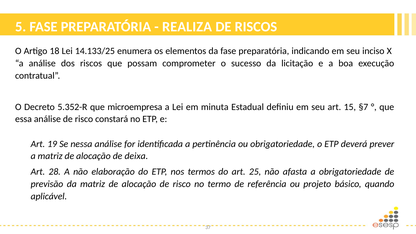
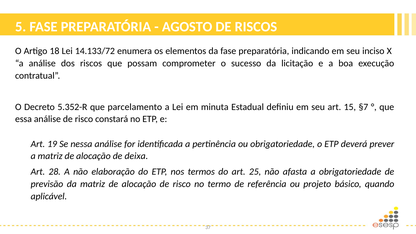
REALIZA: REALIZA -> AGOSTO (187, 27)
14.133/25: 14.133/25 -> 14.133/72 (95, 51)
microempresa: microempresa -> parcelamento (135, 107)
